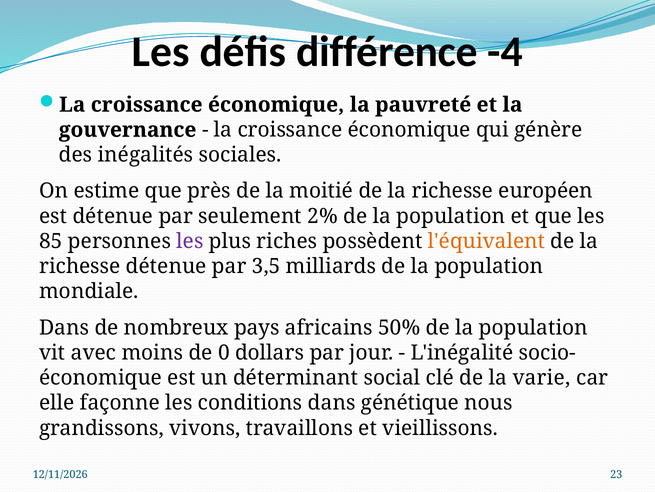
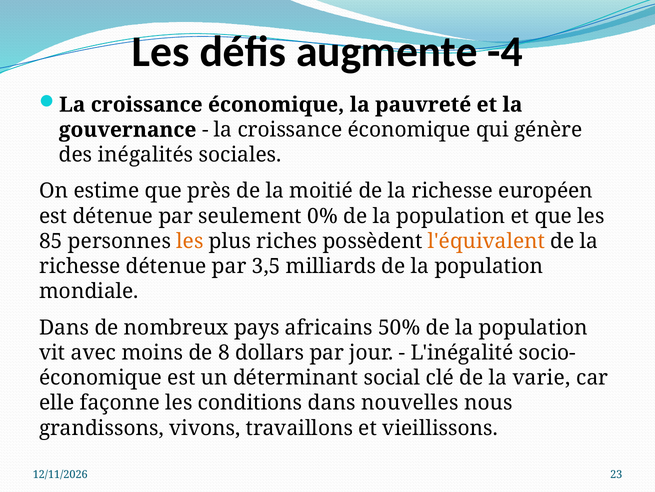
différence: différence -> augmente (387, 52)
2%: 2% -> 0% (323, 216)
les colour: purple -> orange (190, 241)
0: 0 -> 8 (224, 352)
génétique: génétique -> nouvelles (410, 402)
